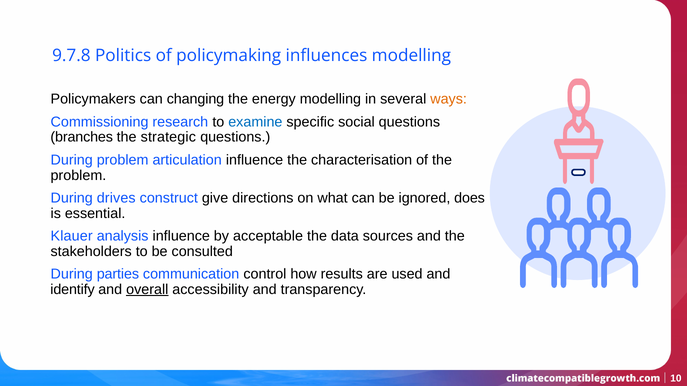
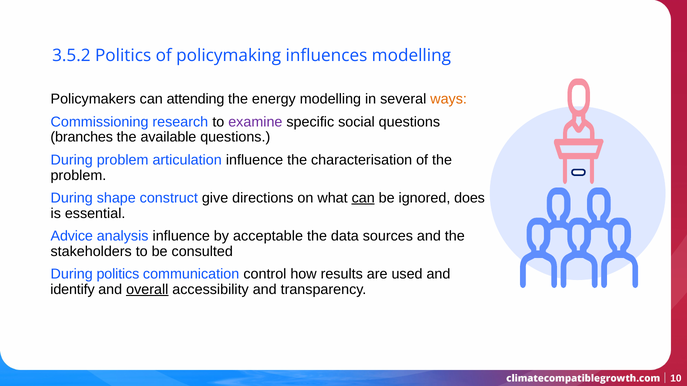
9.7.8: 9.7.8 -> 3.5.2 (71, 56)
changing: changing -> attending (196, 99)
examine colour: blue -> purple (255, 122)
strategic: strategic -> available (168, 137)
drives: drives -> shape (116, 198)
can underline: none -> present (363, 198)
Klauer: Klauer -> Advice (72, 236)
During parties: parties -> politics (118, 274)
